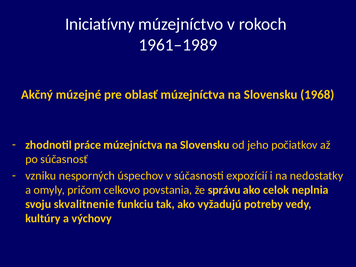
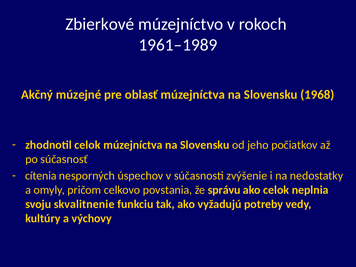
Iniciatívny: Iniciatívny -> Zbierkové (100, 24)
zhodnotil práce: práce -> celok (87, 145)
vzniku: vzniku -> cítenia (41, 176)
expozícií: expozícií -> zvýšenie (247, 176)
